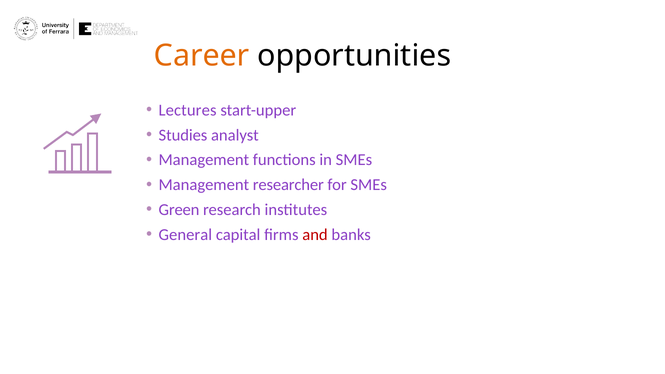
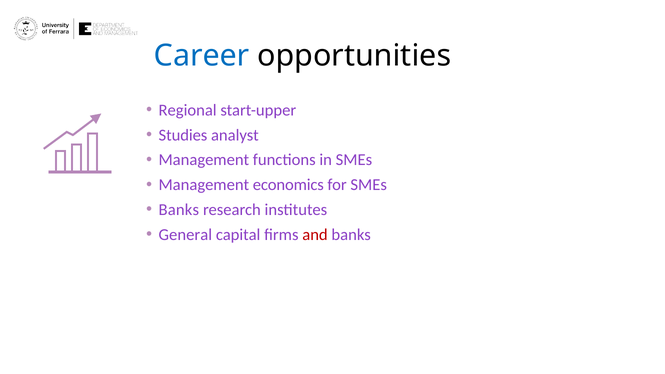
Career colour: orange -> blue (202, 56)
Lectures: Lectures -> Regional (188, 110)
researcher: researcher -> economics (288, 185)
Green: Green -> Banks (179, 210)
